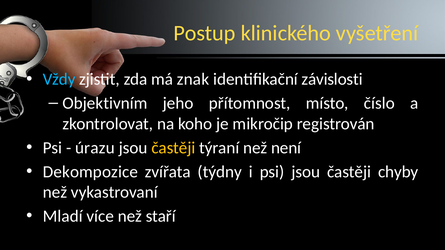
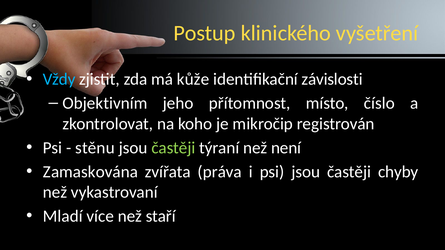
znak: znak -> kůže (193, 79)
úrazu: úrazu -> stěnu (95, 148)
častěji colour: yellow -> light green (173, 148)
Dekompozice: Dekompozice -> Zamaskována (90, 172)
týdny: týdny -> práva (220, 172)
